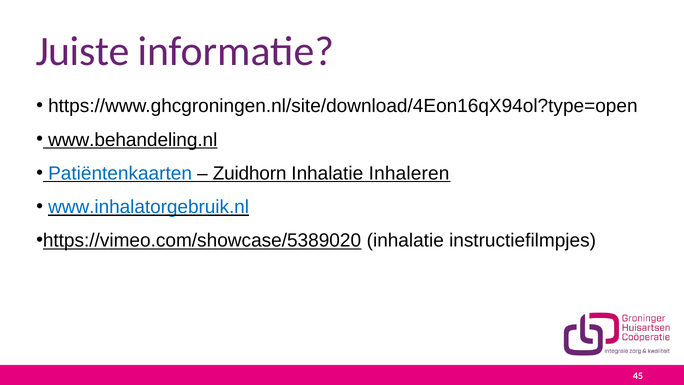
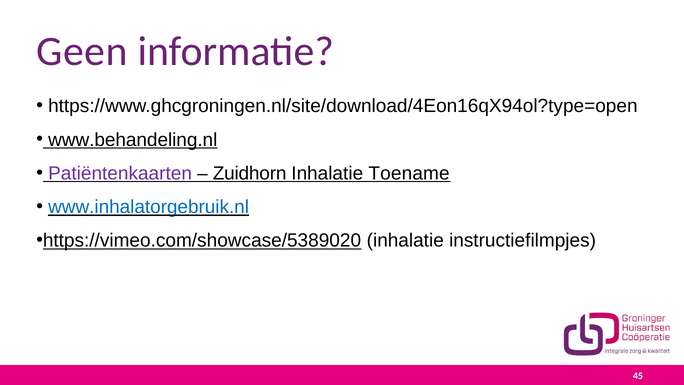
Juiste: Juiste -> Geen (82, 51)
Patiëntenkaarten colour: blue -> purple (120, 173)
Inhaleren: Inhaleren -> Toename (409, 173)
